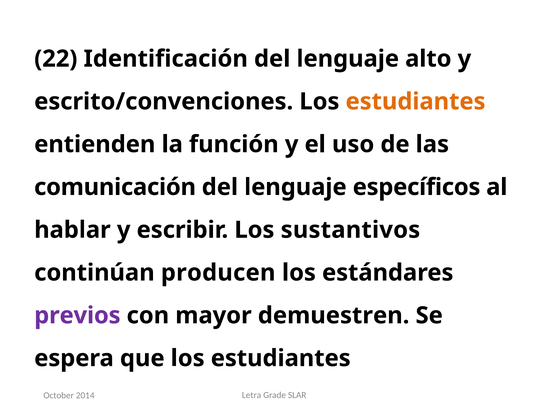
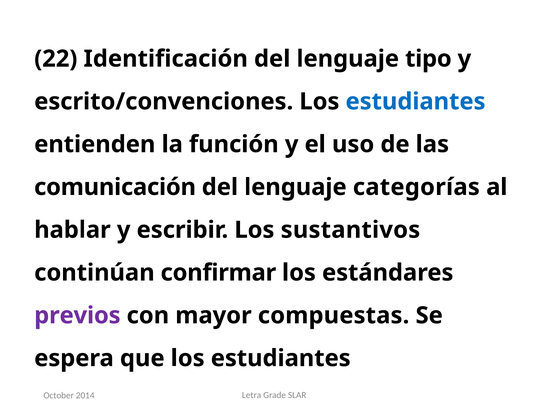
alto: alto -> tipo (428, 59)
estudiantes colour: orange -> blue (416, 102)
específicos: específicos -> categorías (416, 187)
producen: producen -> confirmar (218, 273)
demuestren: demuestren -> compuestas (334, 315)
